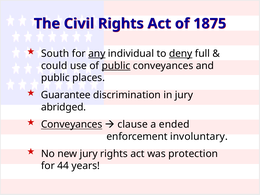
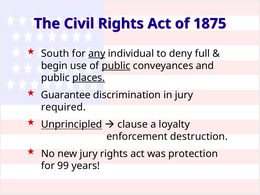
deny underline: present -> none (181, 54)
could: could -> begin (54, 66)
places underline: none -> present (89, 78)
abridged: abridged -> required (63, 107)
Conveyances: Conveyances -> Unprincipled (72, 124)
ended: ended -> loyalty (174, 124)
involuntary: involuntary -> destruction (199, 136)
44: 44 -> 99 (63, 166)
